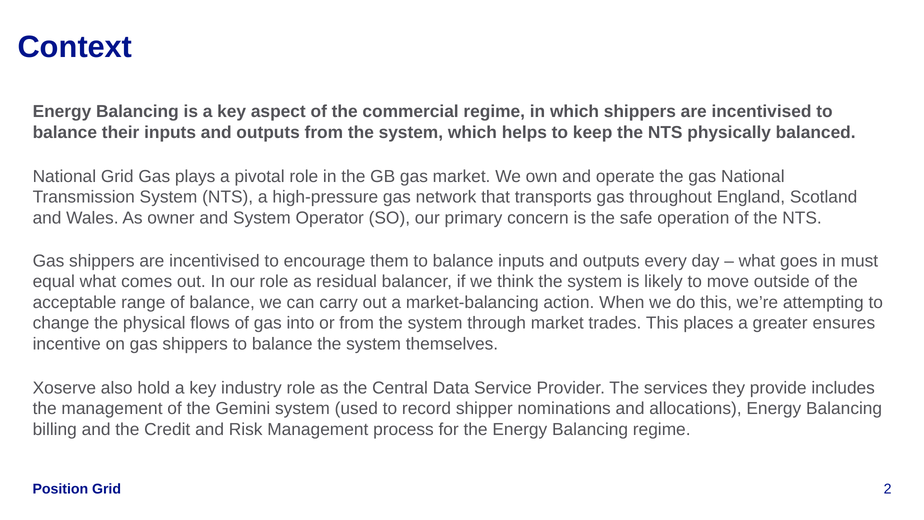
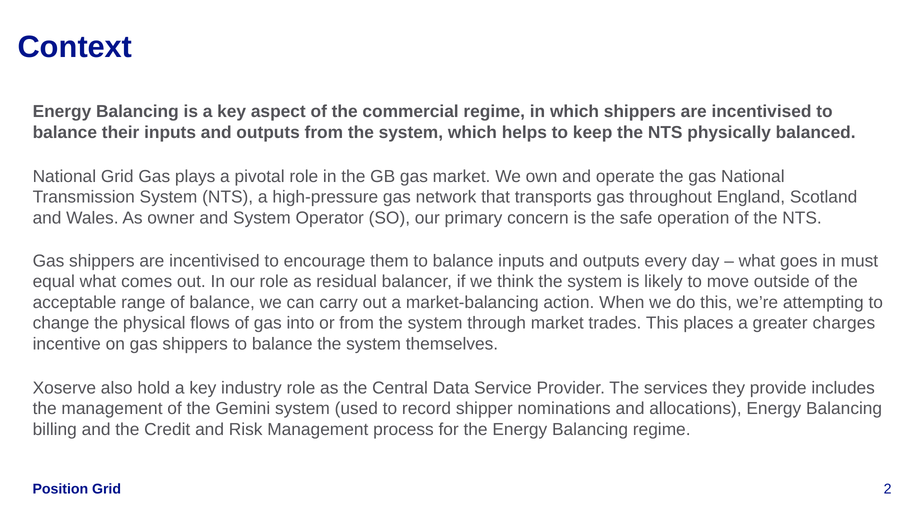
ensures: ensures -> charges (844, 323)
